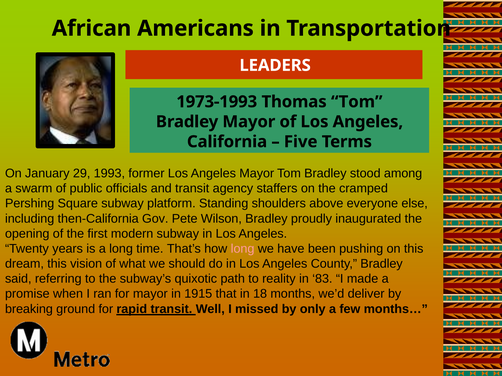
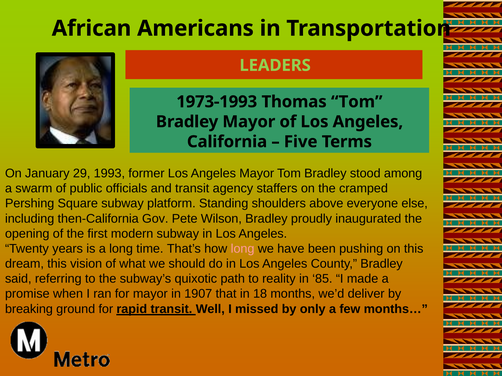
LEADERS colour: white -> light green (275, 65)
83: 83 -> 85 (322, 279)
1915: 1915 -> 1907 (198, 294)
